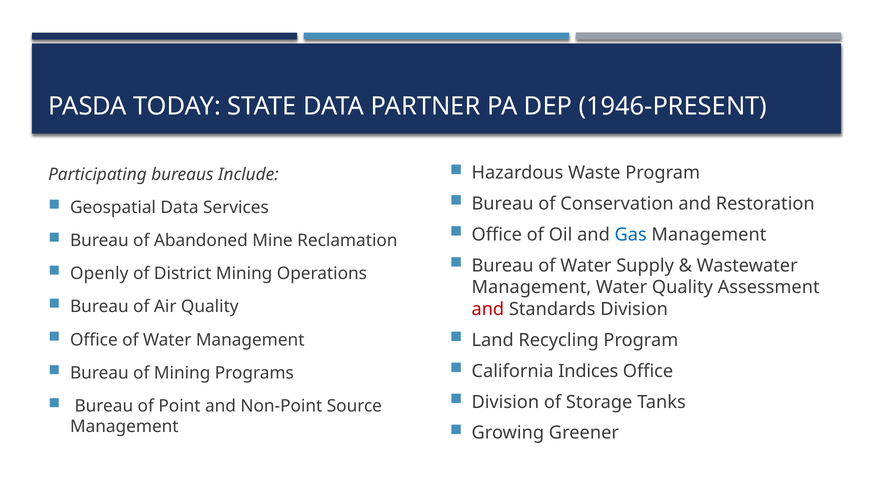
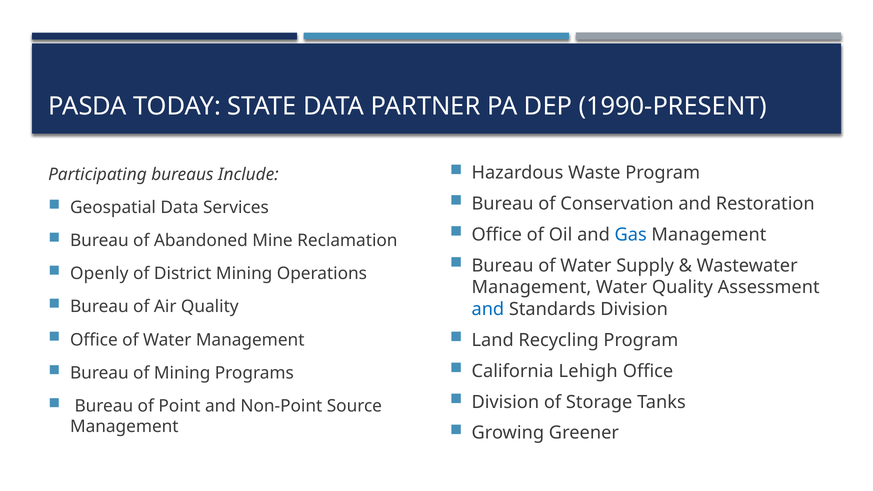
1946-PRESENT: 1946-PRESENT -> 1990-PRESENT (673, 106)
and colour: red -> blue (488, 309)
Indices: Indices -> Lehigh (588, 371)
